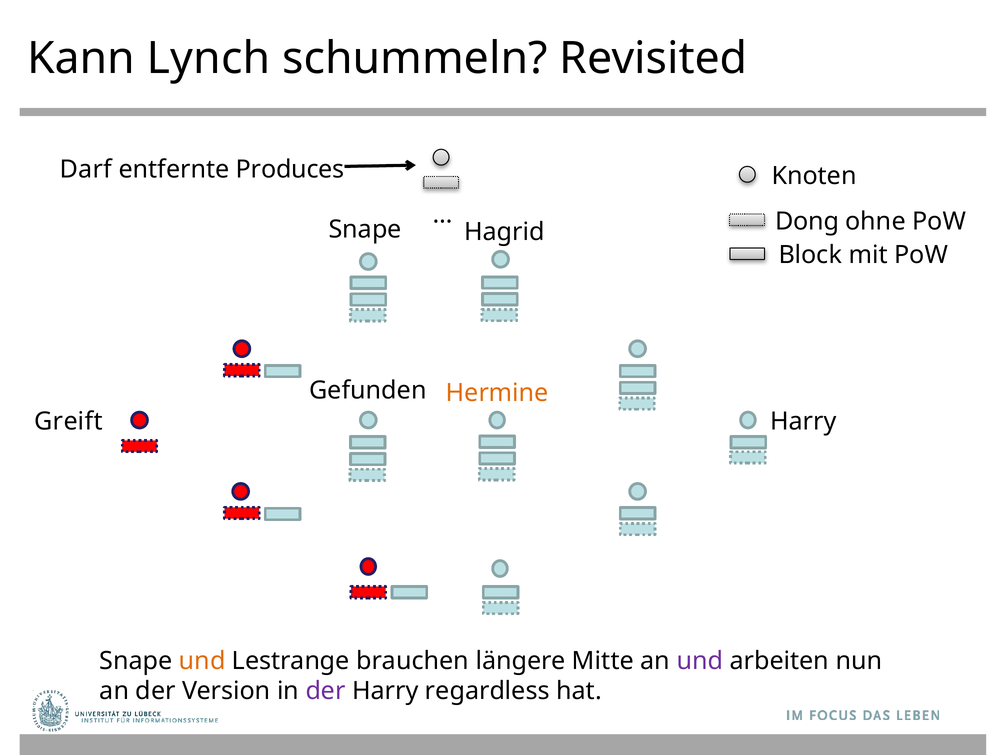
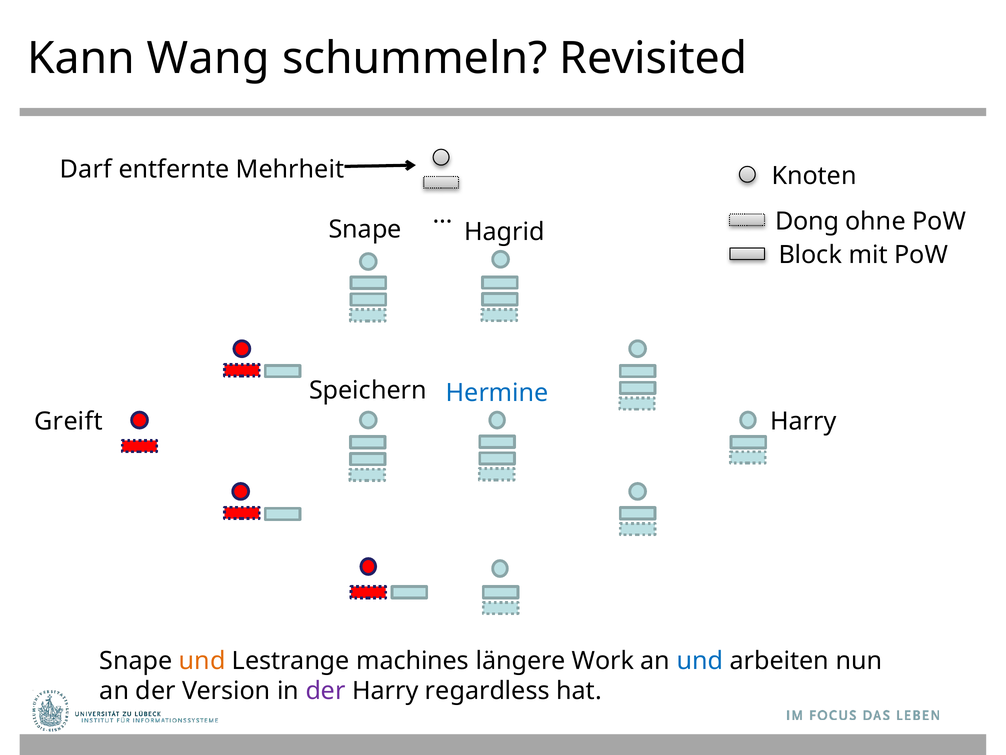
Lynch: Lynch -> Wang (208, 59)
Produces: Produces -> Mehrheit (290, 169)
Gefunden: Gefunden -> Speichern (368, 390)
Hermine colour: orange -> blue (497, 393)
brauchen: brauchen -> machines (413, 660)
Mitte: Mitte -> Work (603, 660)
und colour: purple -> blue (700, 660)
